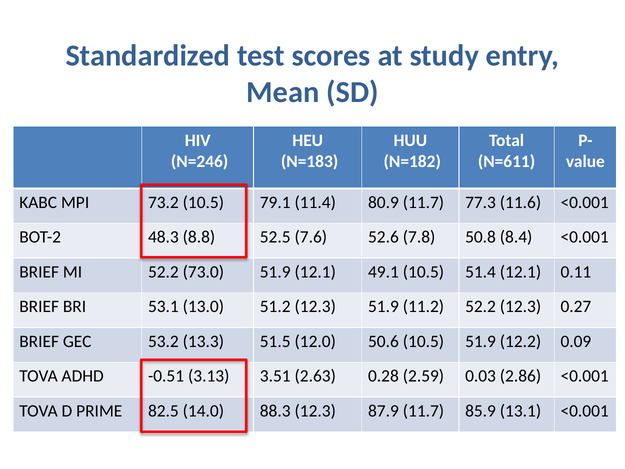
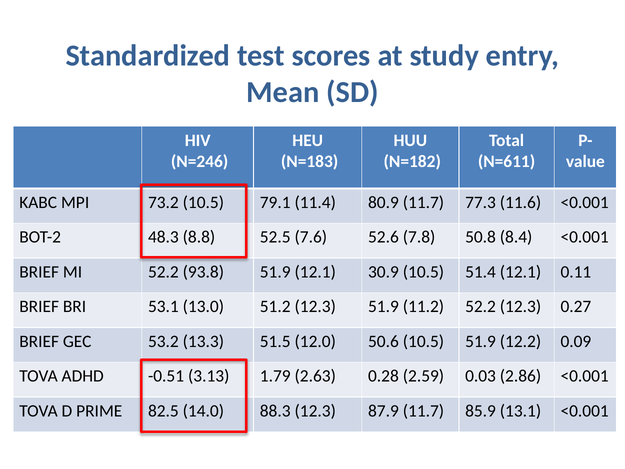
73.0: 73.0 -> 93.8 (203, 272)
49.1: 49.1 -> 30.9 (383, 272)
3.51: 3.51 -> 1.79 (275, 376)
